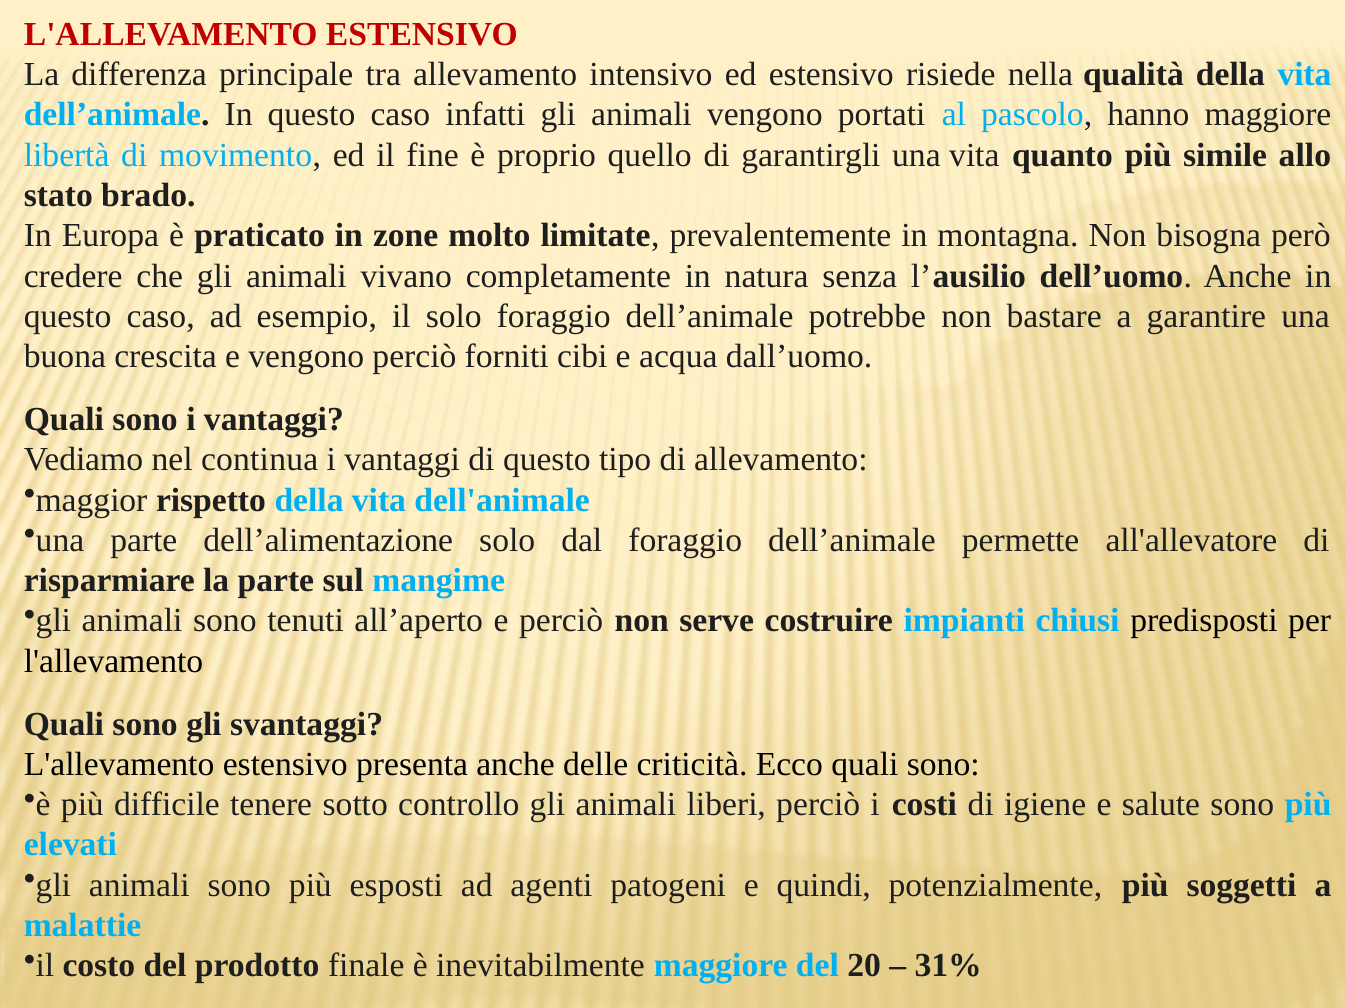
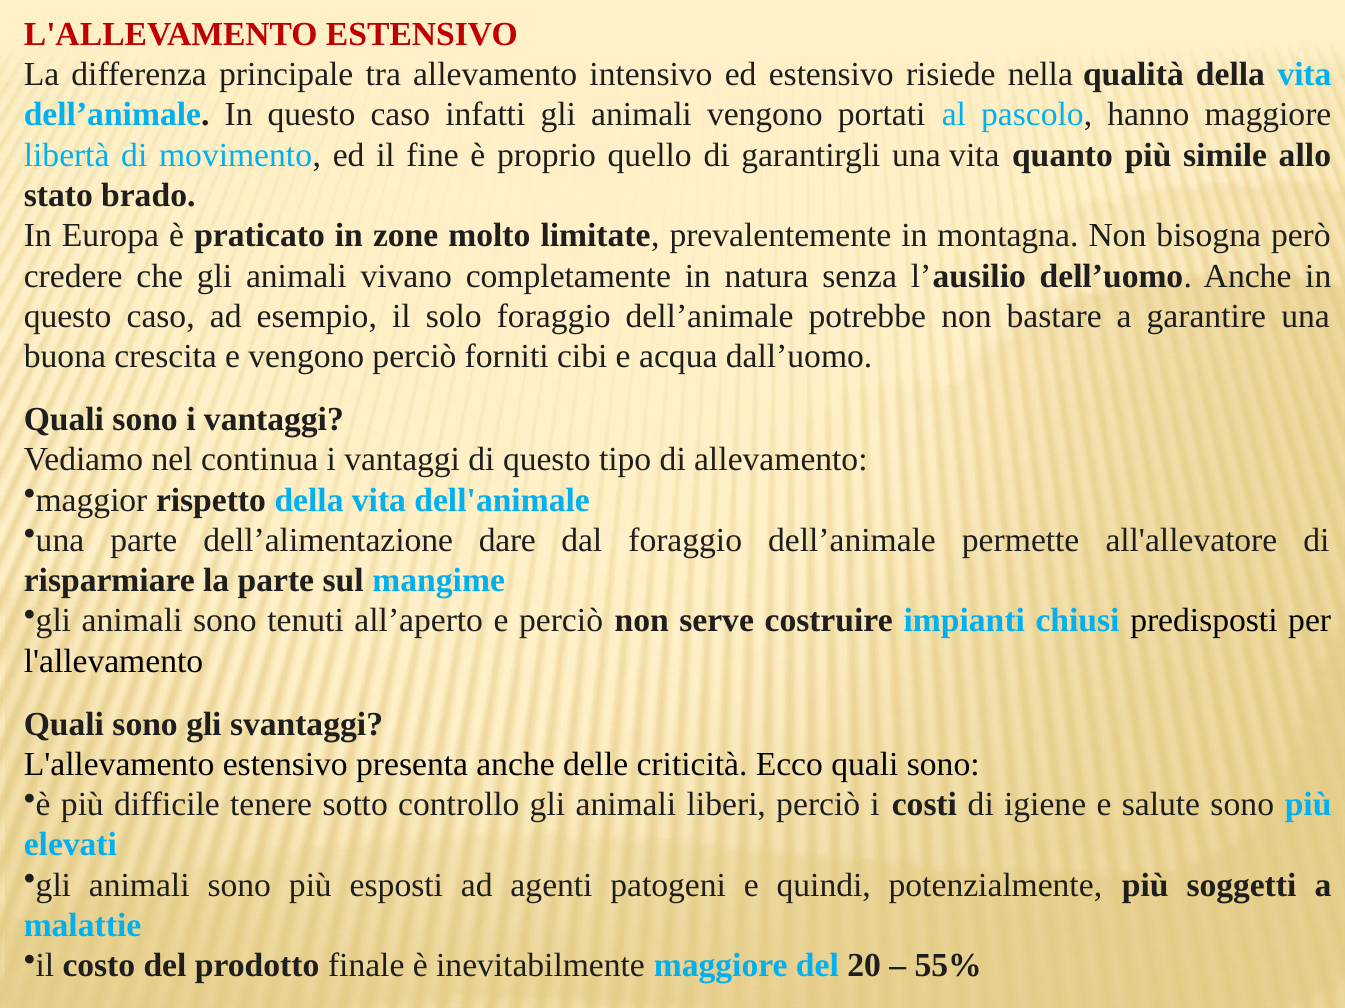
dell’alimentazione solo: solo -> dare (507, 541)
31%: 31% -> 55% (948, 967)
